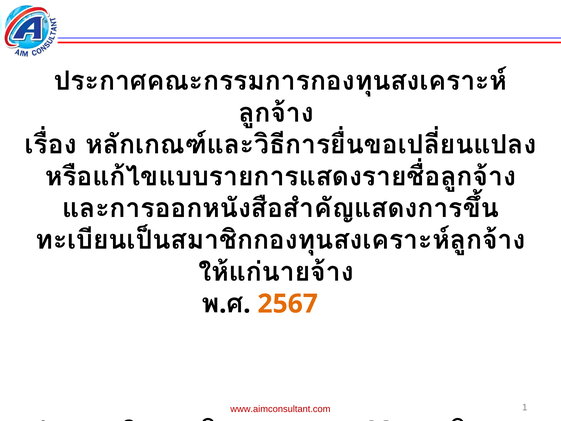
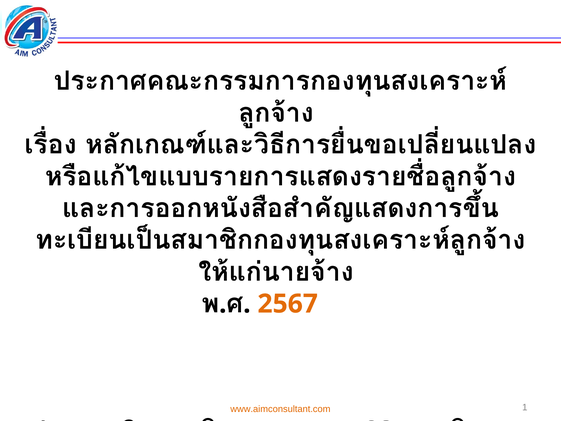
www.aimconsultant.com colour: red -> orange (280, 409)
